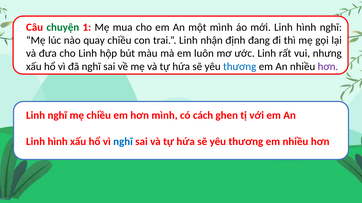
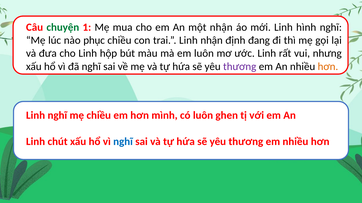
một mình: mình -> nhận (221, 27)
quay: quay -> phục (94, 40)
thương colour: blue -> purple (240, 67)
hơn colour: purple -> orange (328, 67)
có cách: cách -> luôn (203, 116)
hình: hình -> chút (58, 142)
